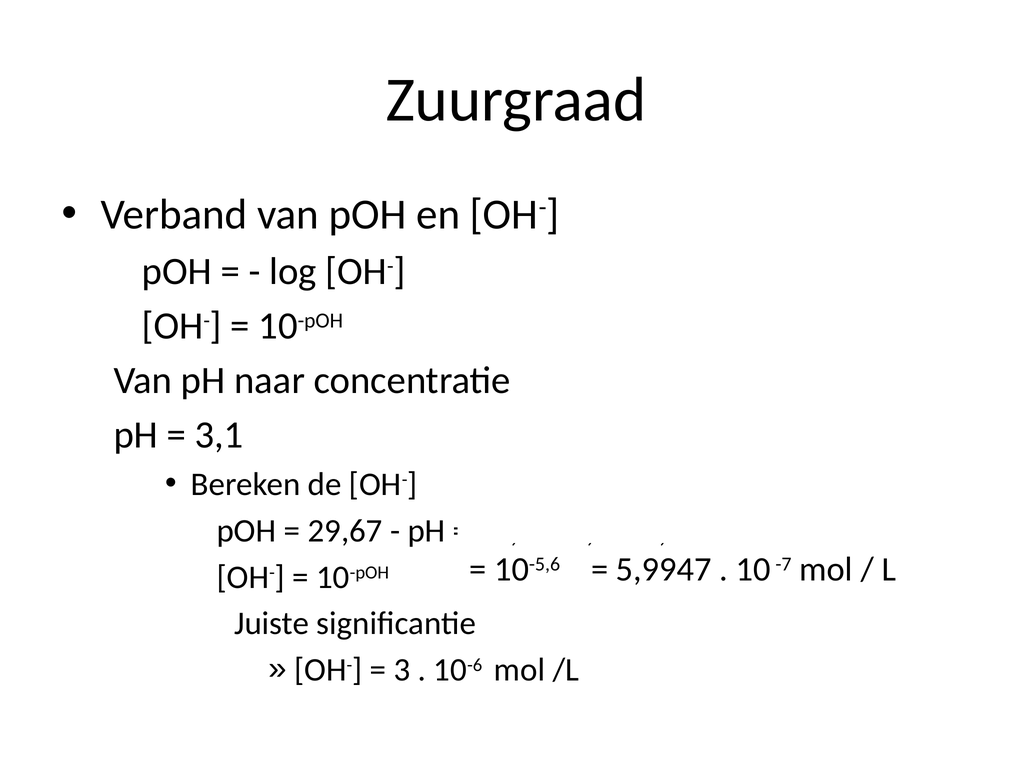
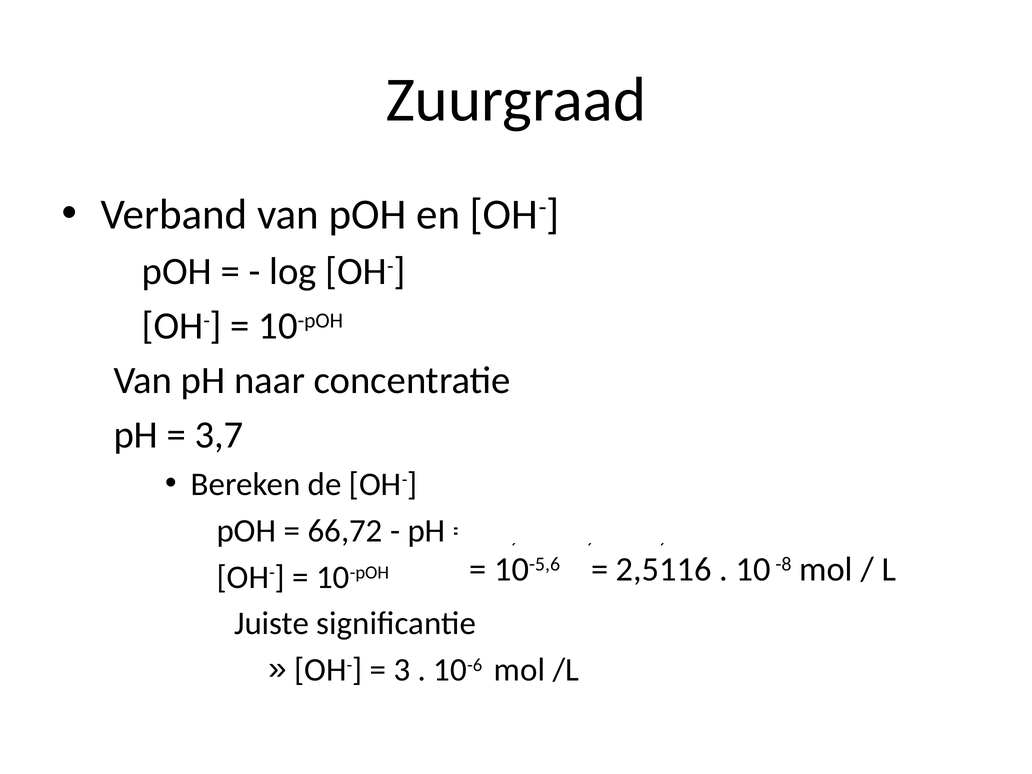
3,1: 3,1 -> 3,7 (219, 435)
29,67: 29,67 -> 66,72 (345, 531)
5,9947: 5,9947 -> 2,5116 (664, 569)
-7: -7 -> -8 (783, 564)
